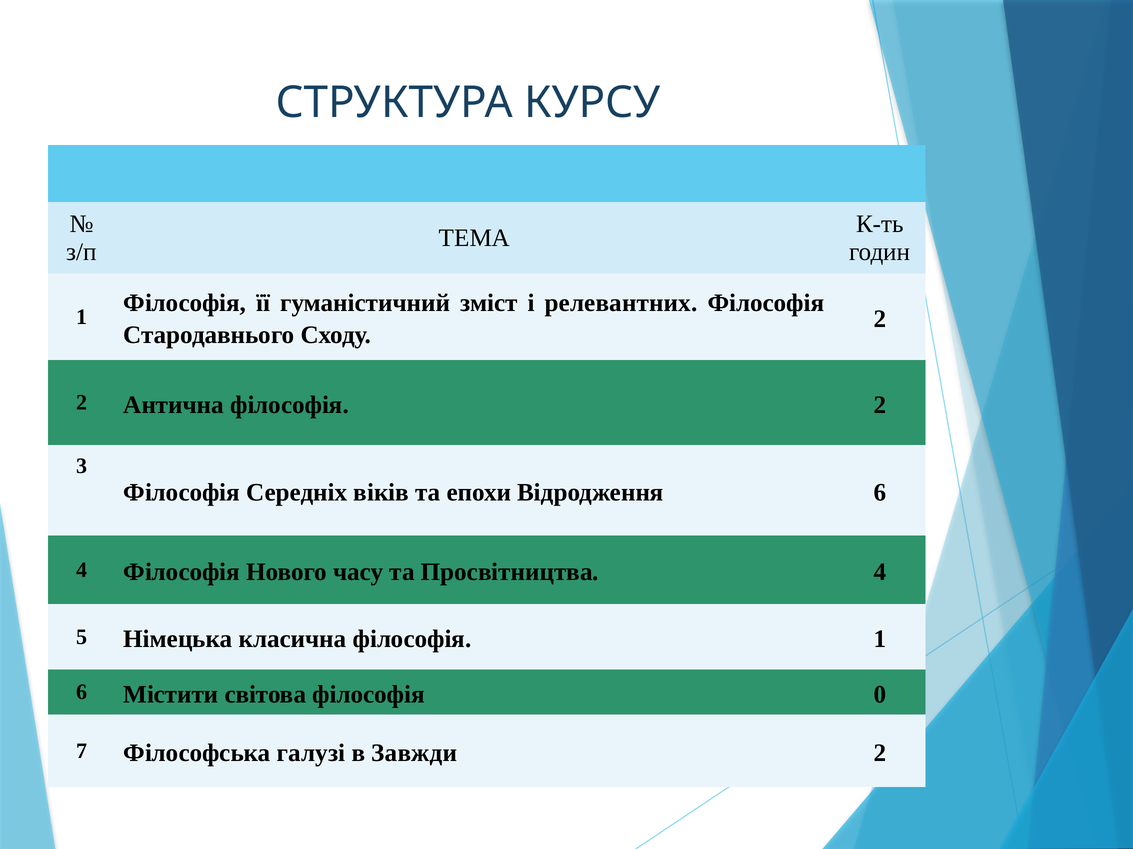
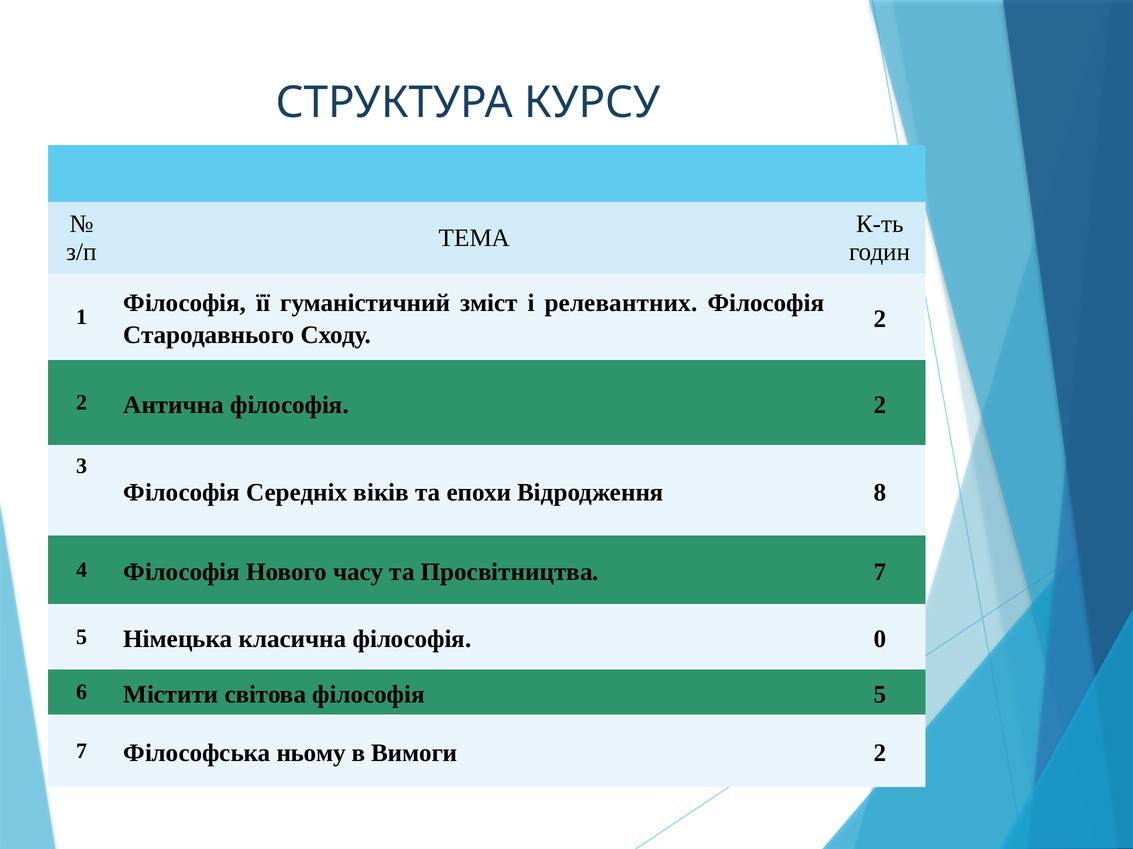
Відродження 6: 6 -> 8 (880, 493)
Просвітництва 4: 4 -> 7 (880, 572)
філософія 1: 1 -> 0 (880, 640)
філософія 0: 0 -> 5 (880, 695)
галузі: галузі -> ньому (311, 754)
Завжди: Завжди -> Вимоги (414, 754)
